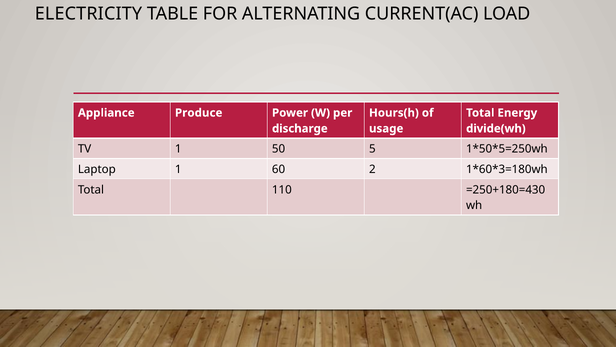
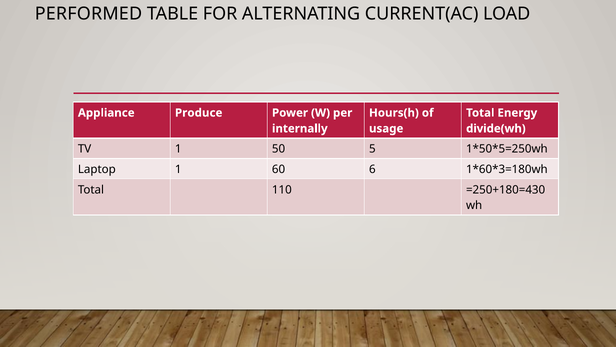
ELECTRICITY: ELECTRICITY -> PERFORMED (88, 14)
discharge: discharge -> internally (300, 128)
2: 2 -> 6 (372, 169)
